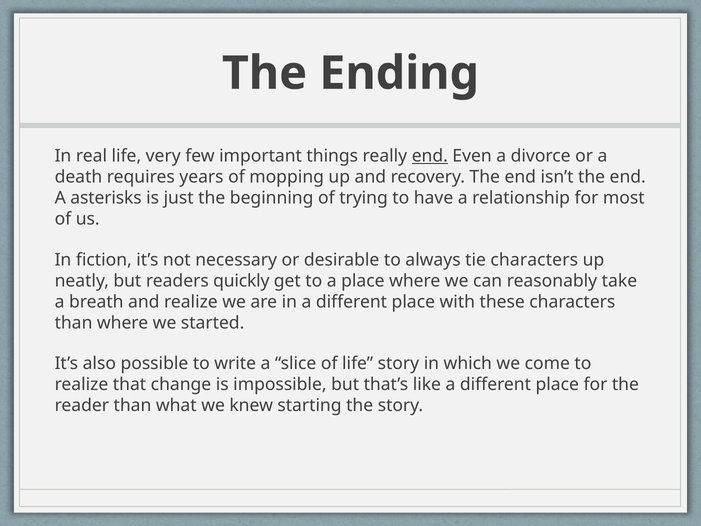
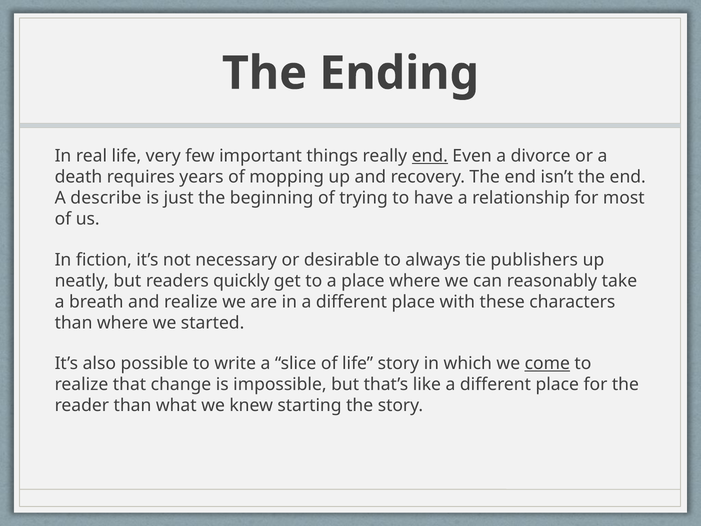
asterisks: asterisks -> describe (106, 198)
tie characters: characters -> publishers (534, 260)
come underline: none -> present (547, 363)
